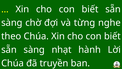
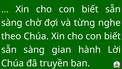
nhạt: nhạt -> gian (61, 49)
